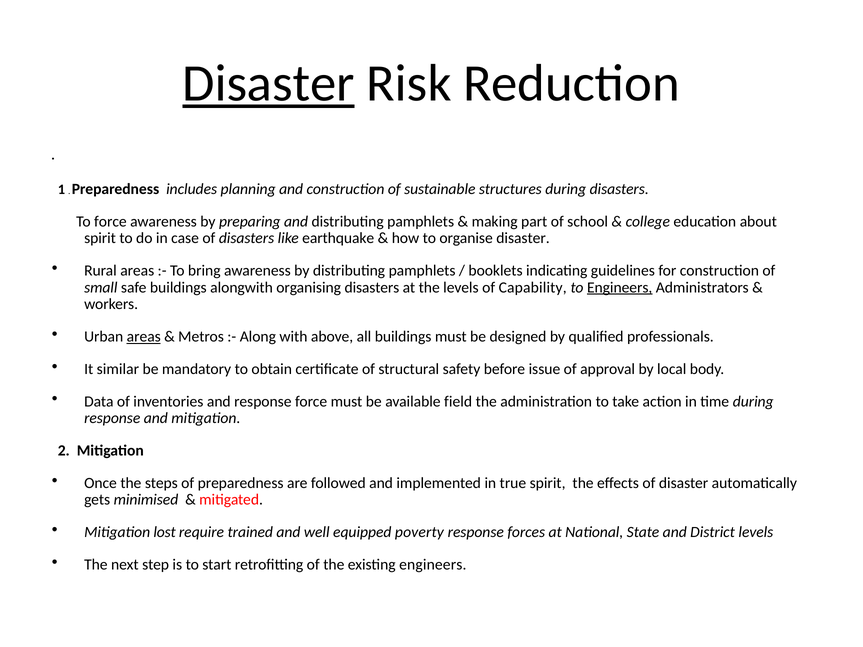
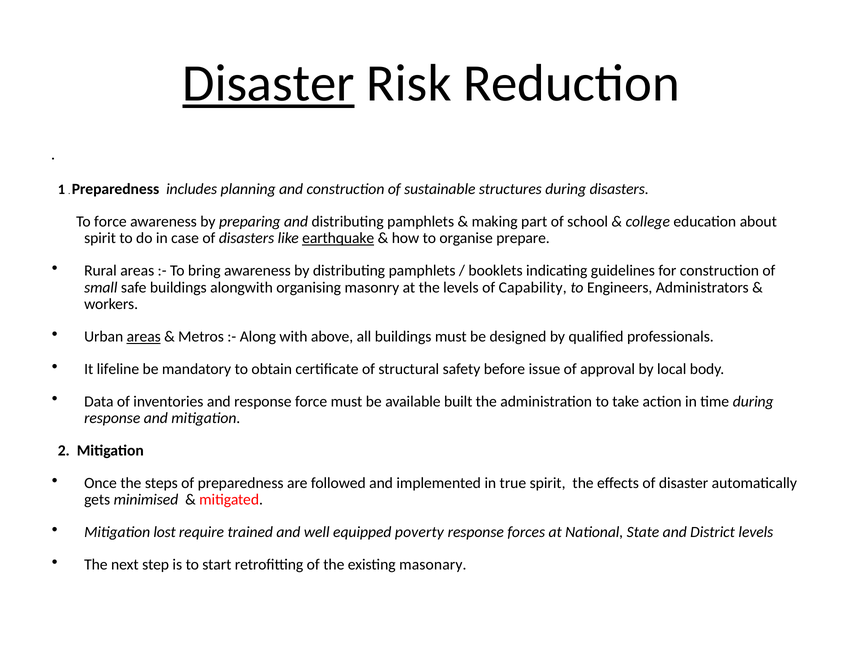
earthquake underline: none -> present (338, 238)
organise disaster: disaster -> prepare (523, 238)
organising disasters: disasters -> masonry (372, 288)
Engineers underline: present -> none (620, 288)
similar: similar -> lifeline (118, 369)
field: field -> built (458, 402)
existing engineers: engineers -> masonary (433, 565)
